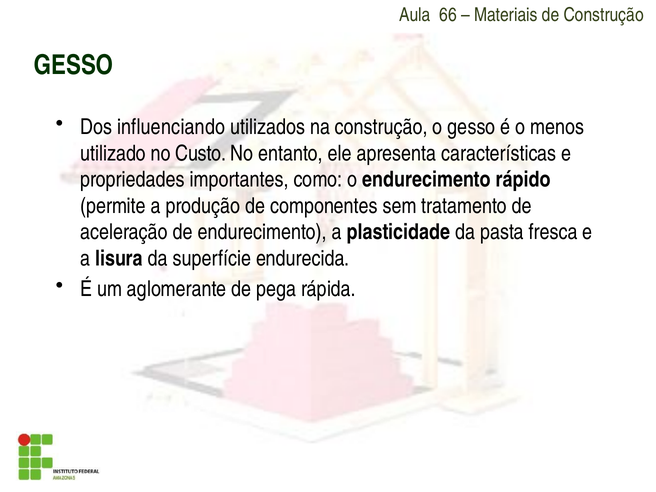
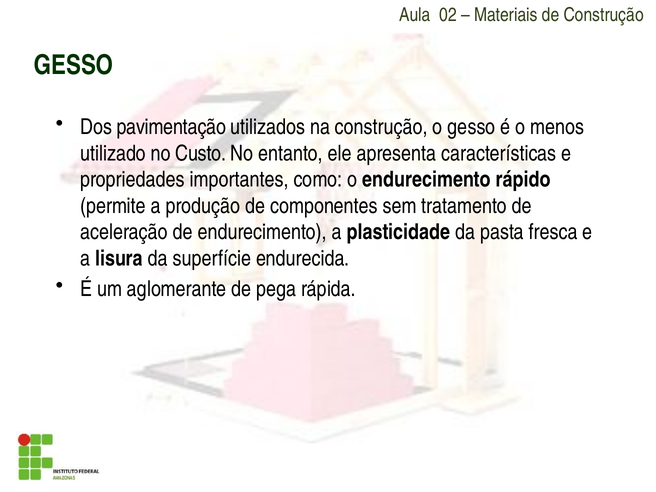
66: 66 -> 02 (448, 15)
influenciando: influenciando -> pavimentação (171, 127)
